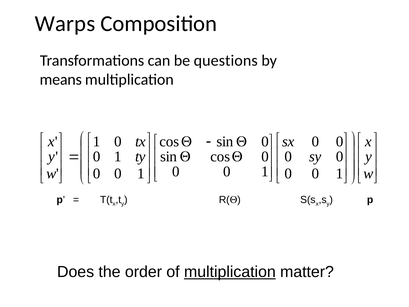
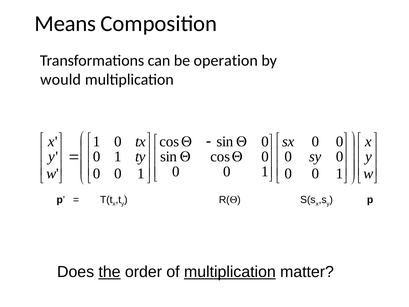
Warps: Warps -> Means (65, 24)
questions: questions -> operation (226, 60)
means: means -> would (61, 80)
the underline: none -> present (110, 272)
